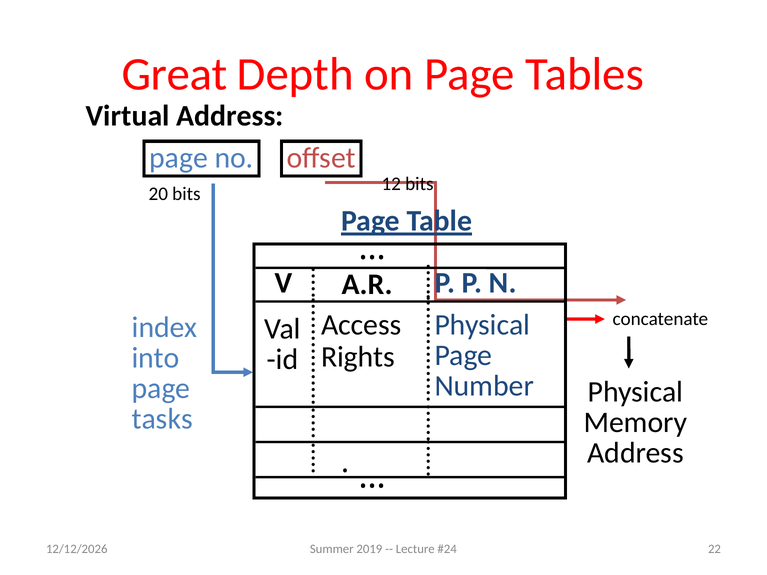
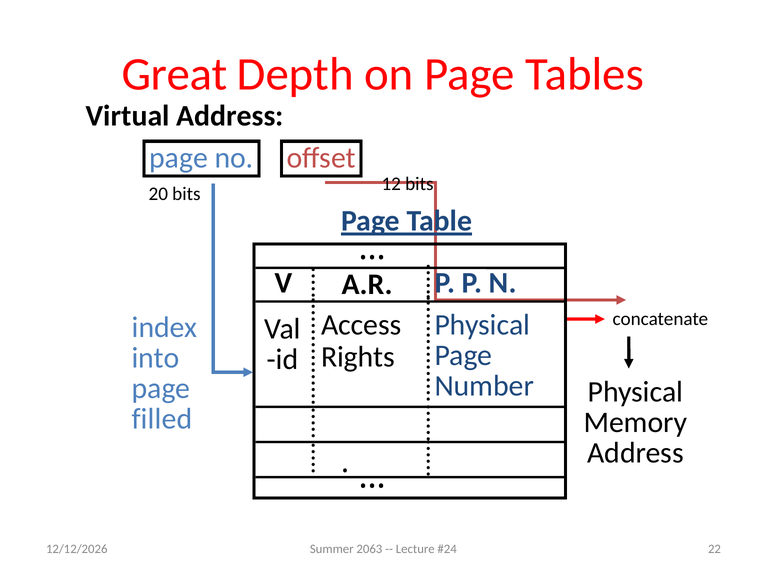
tasks: tasks -> filled (162, 419)
2019: 2019 -> 2063 (369, 549)
